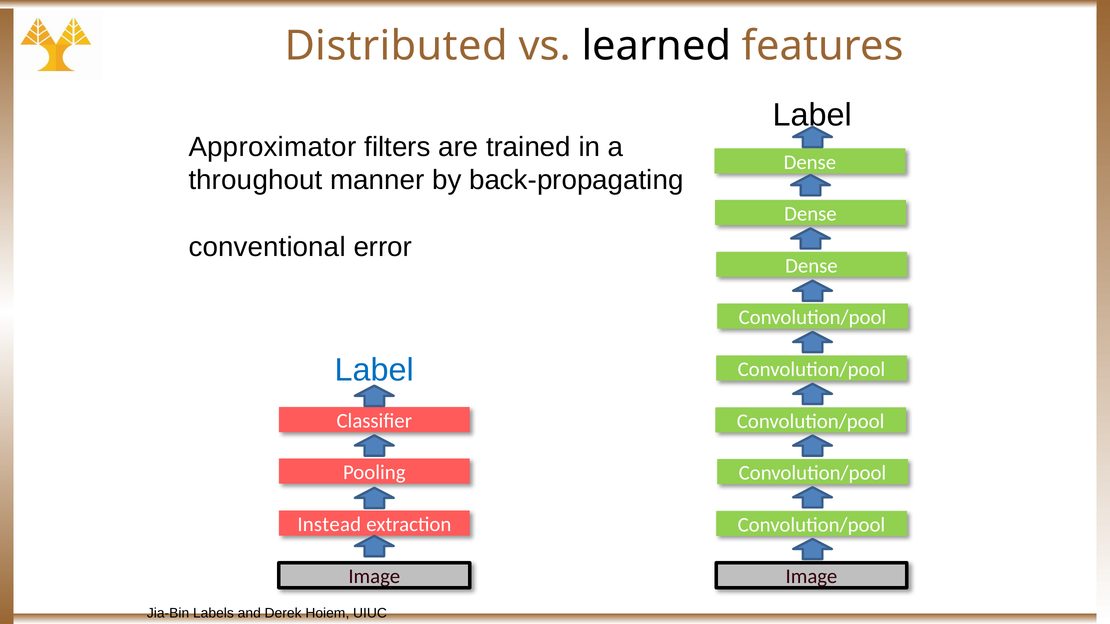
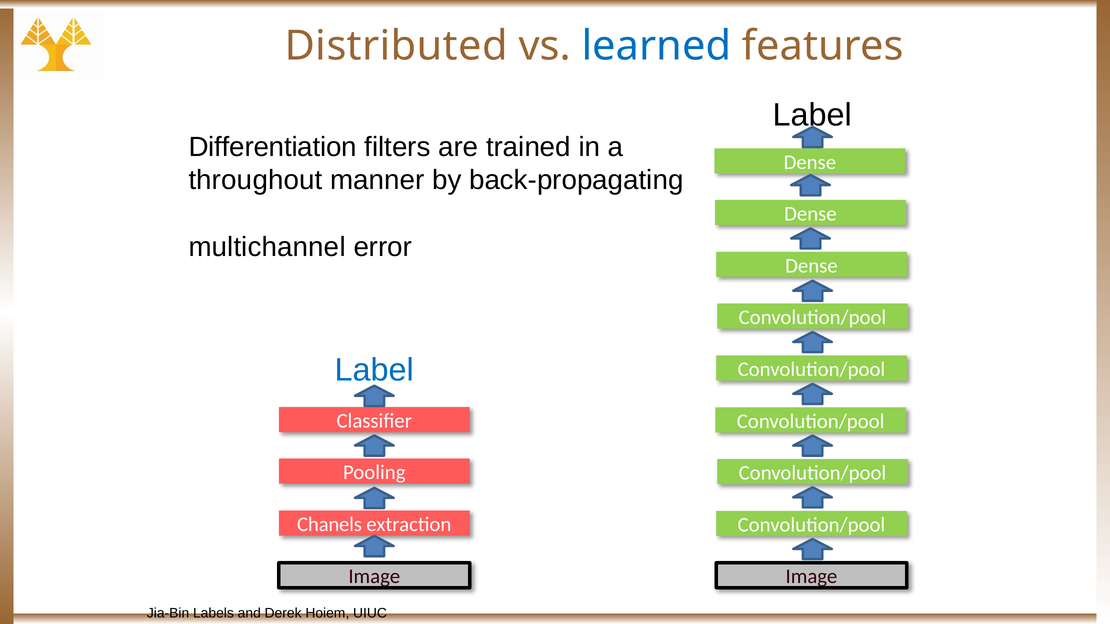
learned colour: black -> blue (656, 46)
Approximator: Approximator -> Differentiation (273, 147)
conventional: conventional -> multichannel (267, 247)
Instead: Instead -> Chanels (329, 525)
